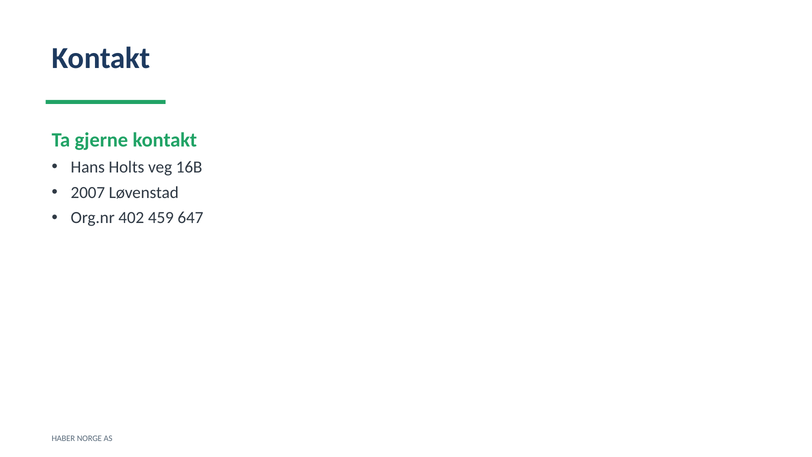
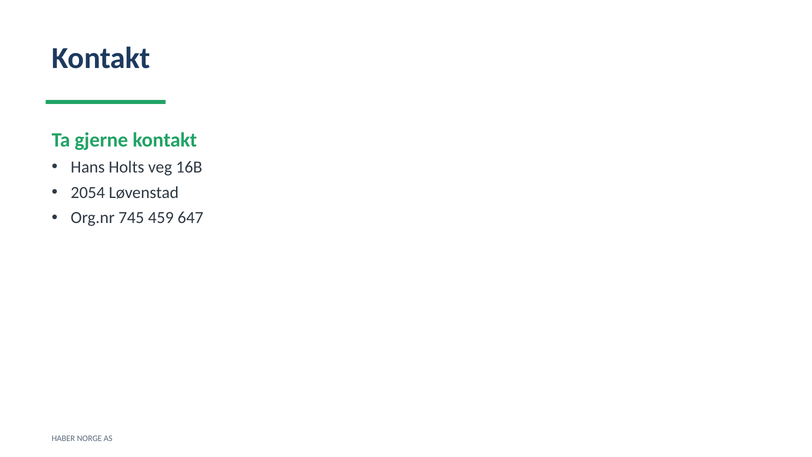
2007: 2007 -> 2054 (88, 192)
402: 402 -> 745 (131, 218)
